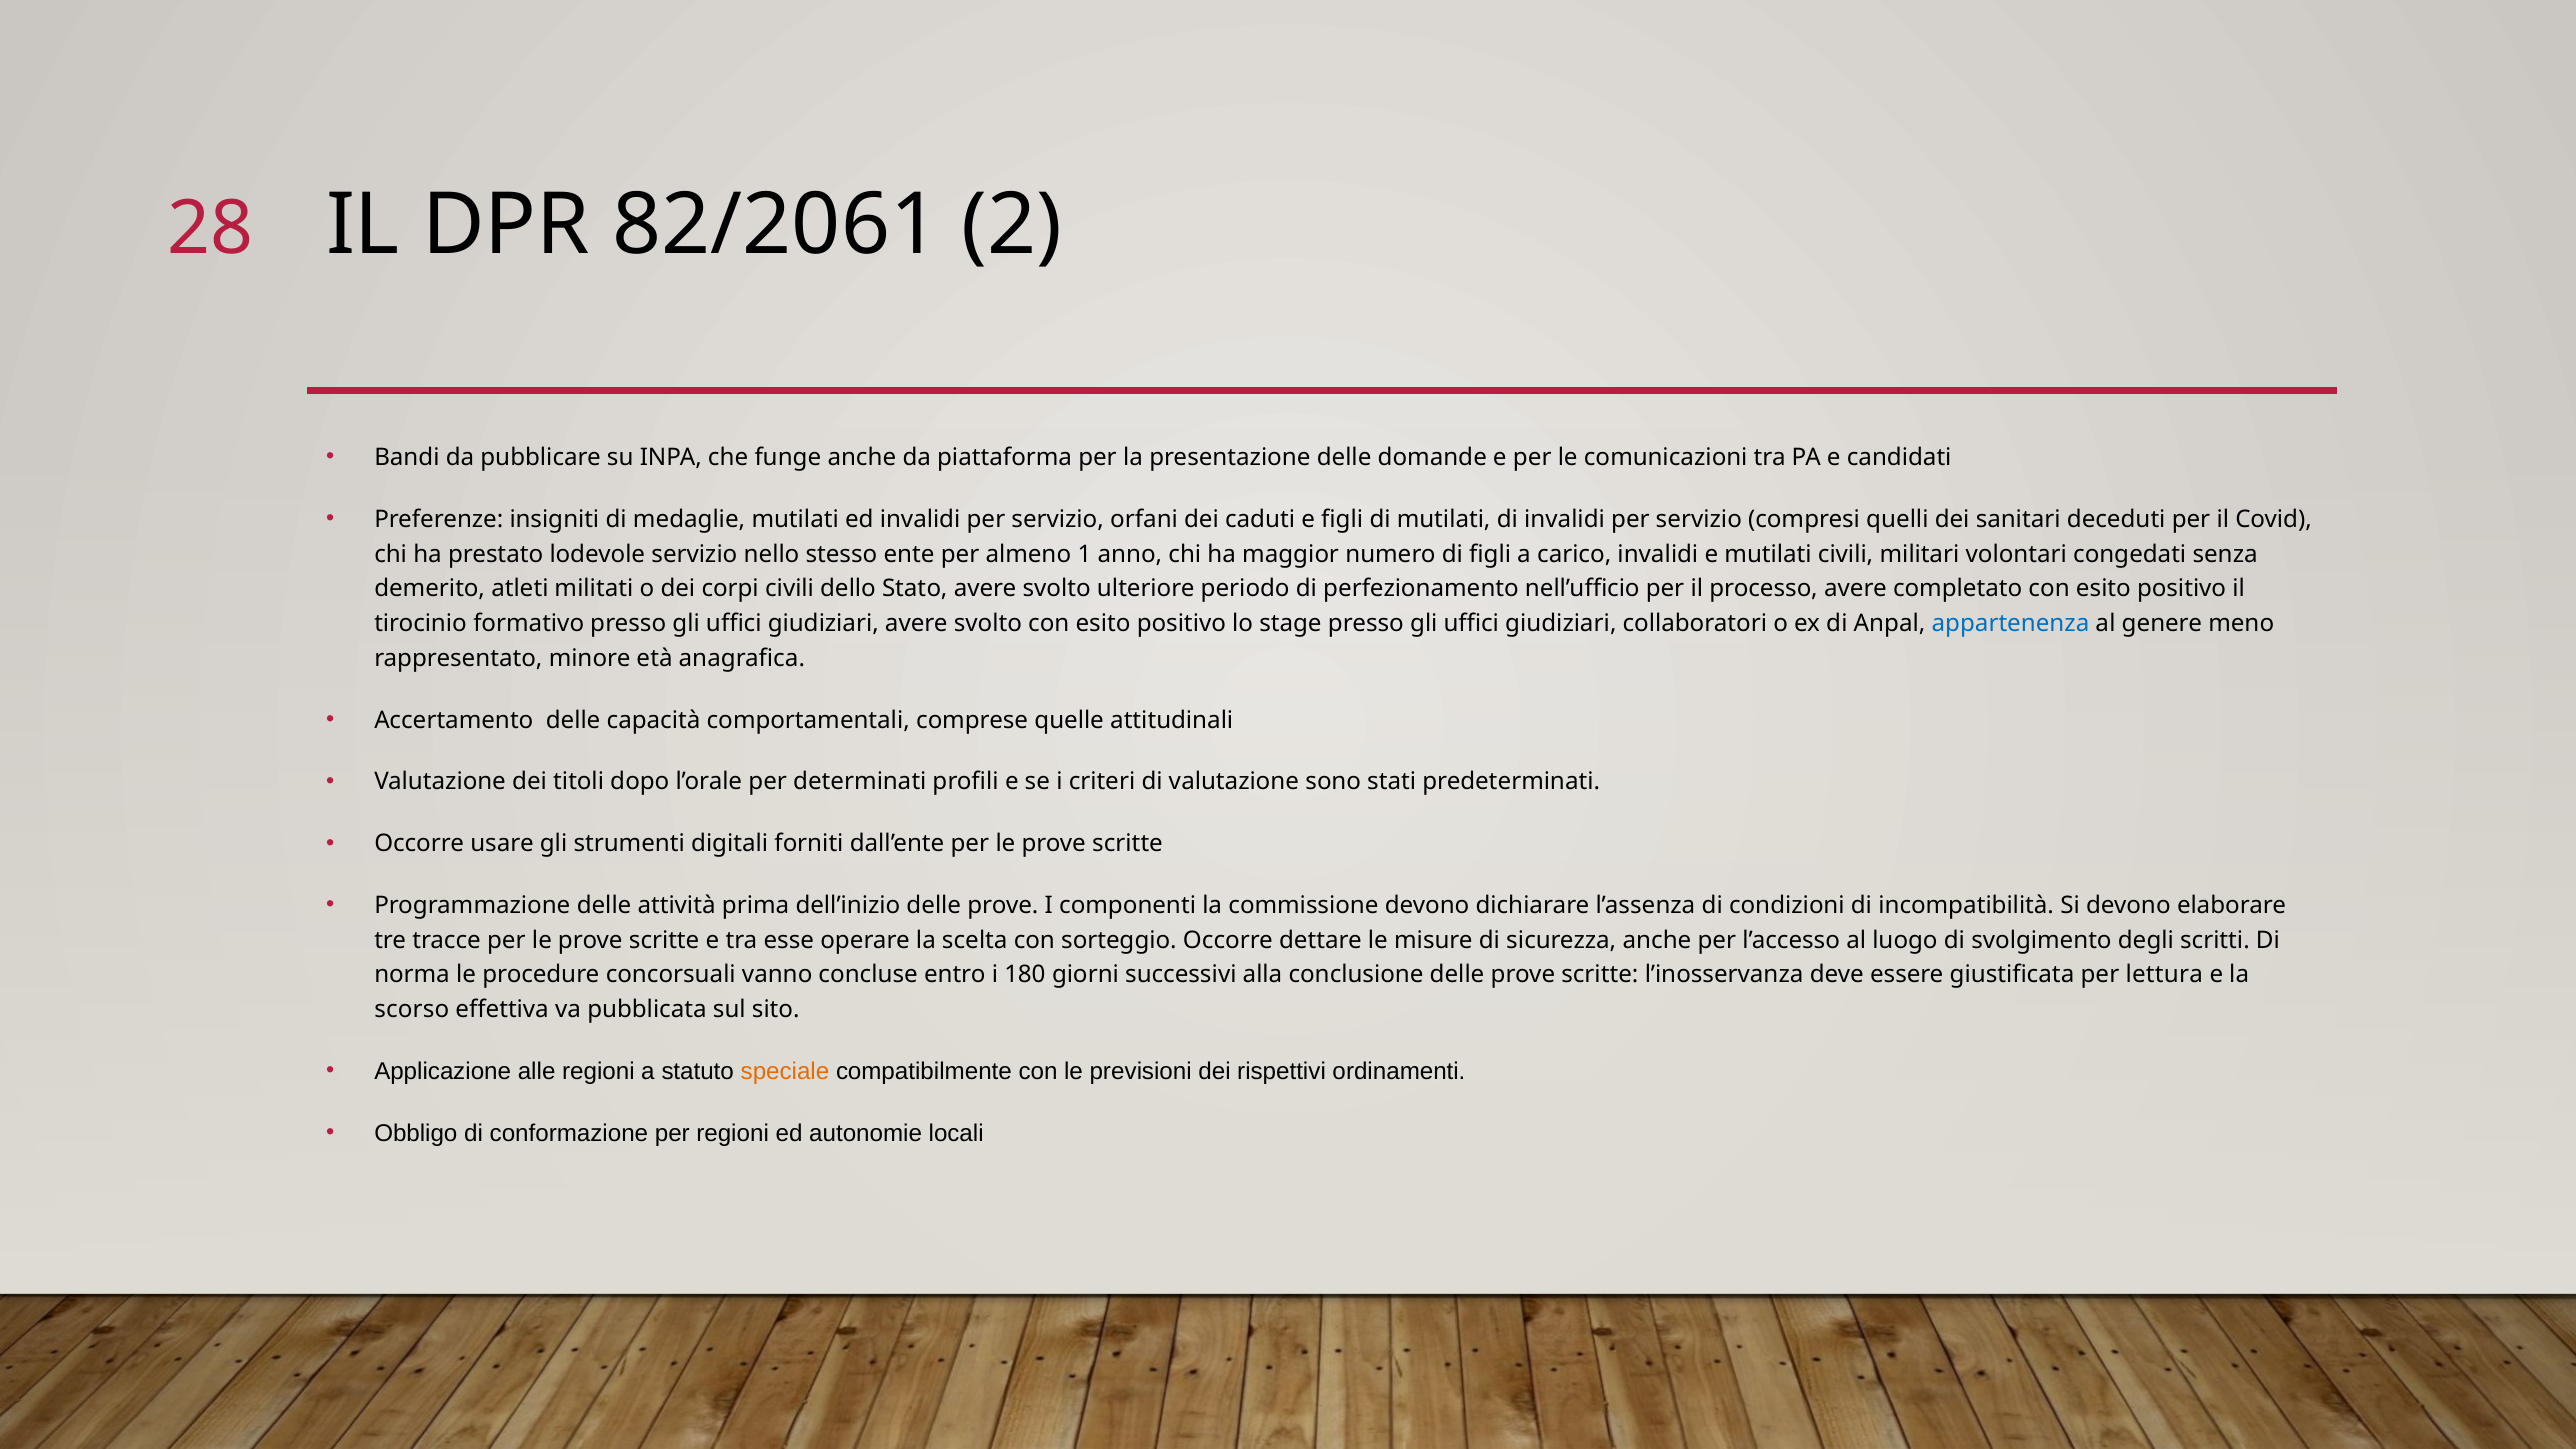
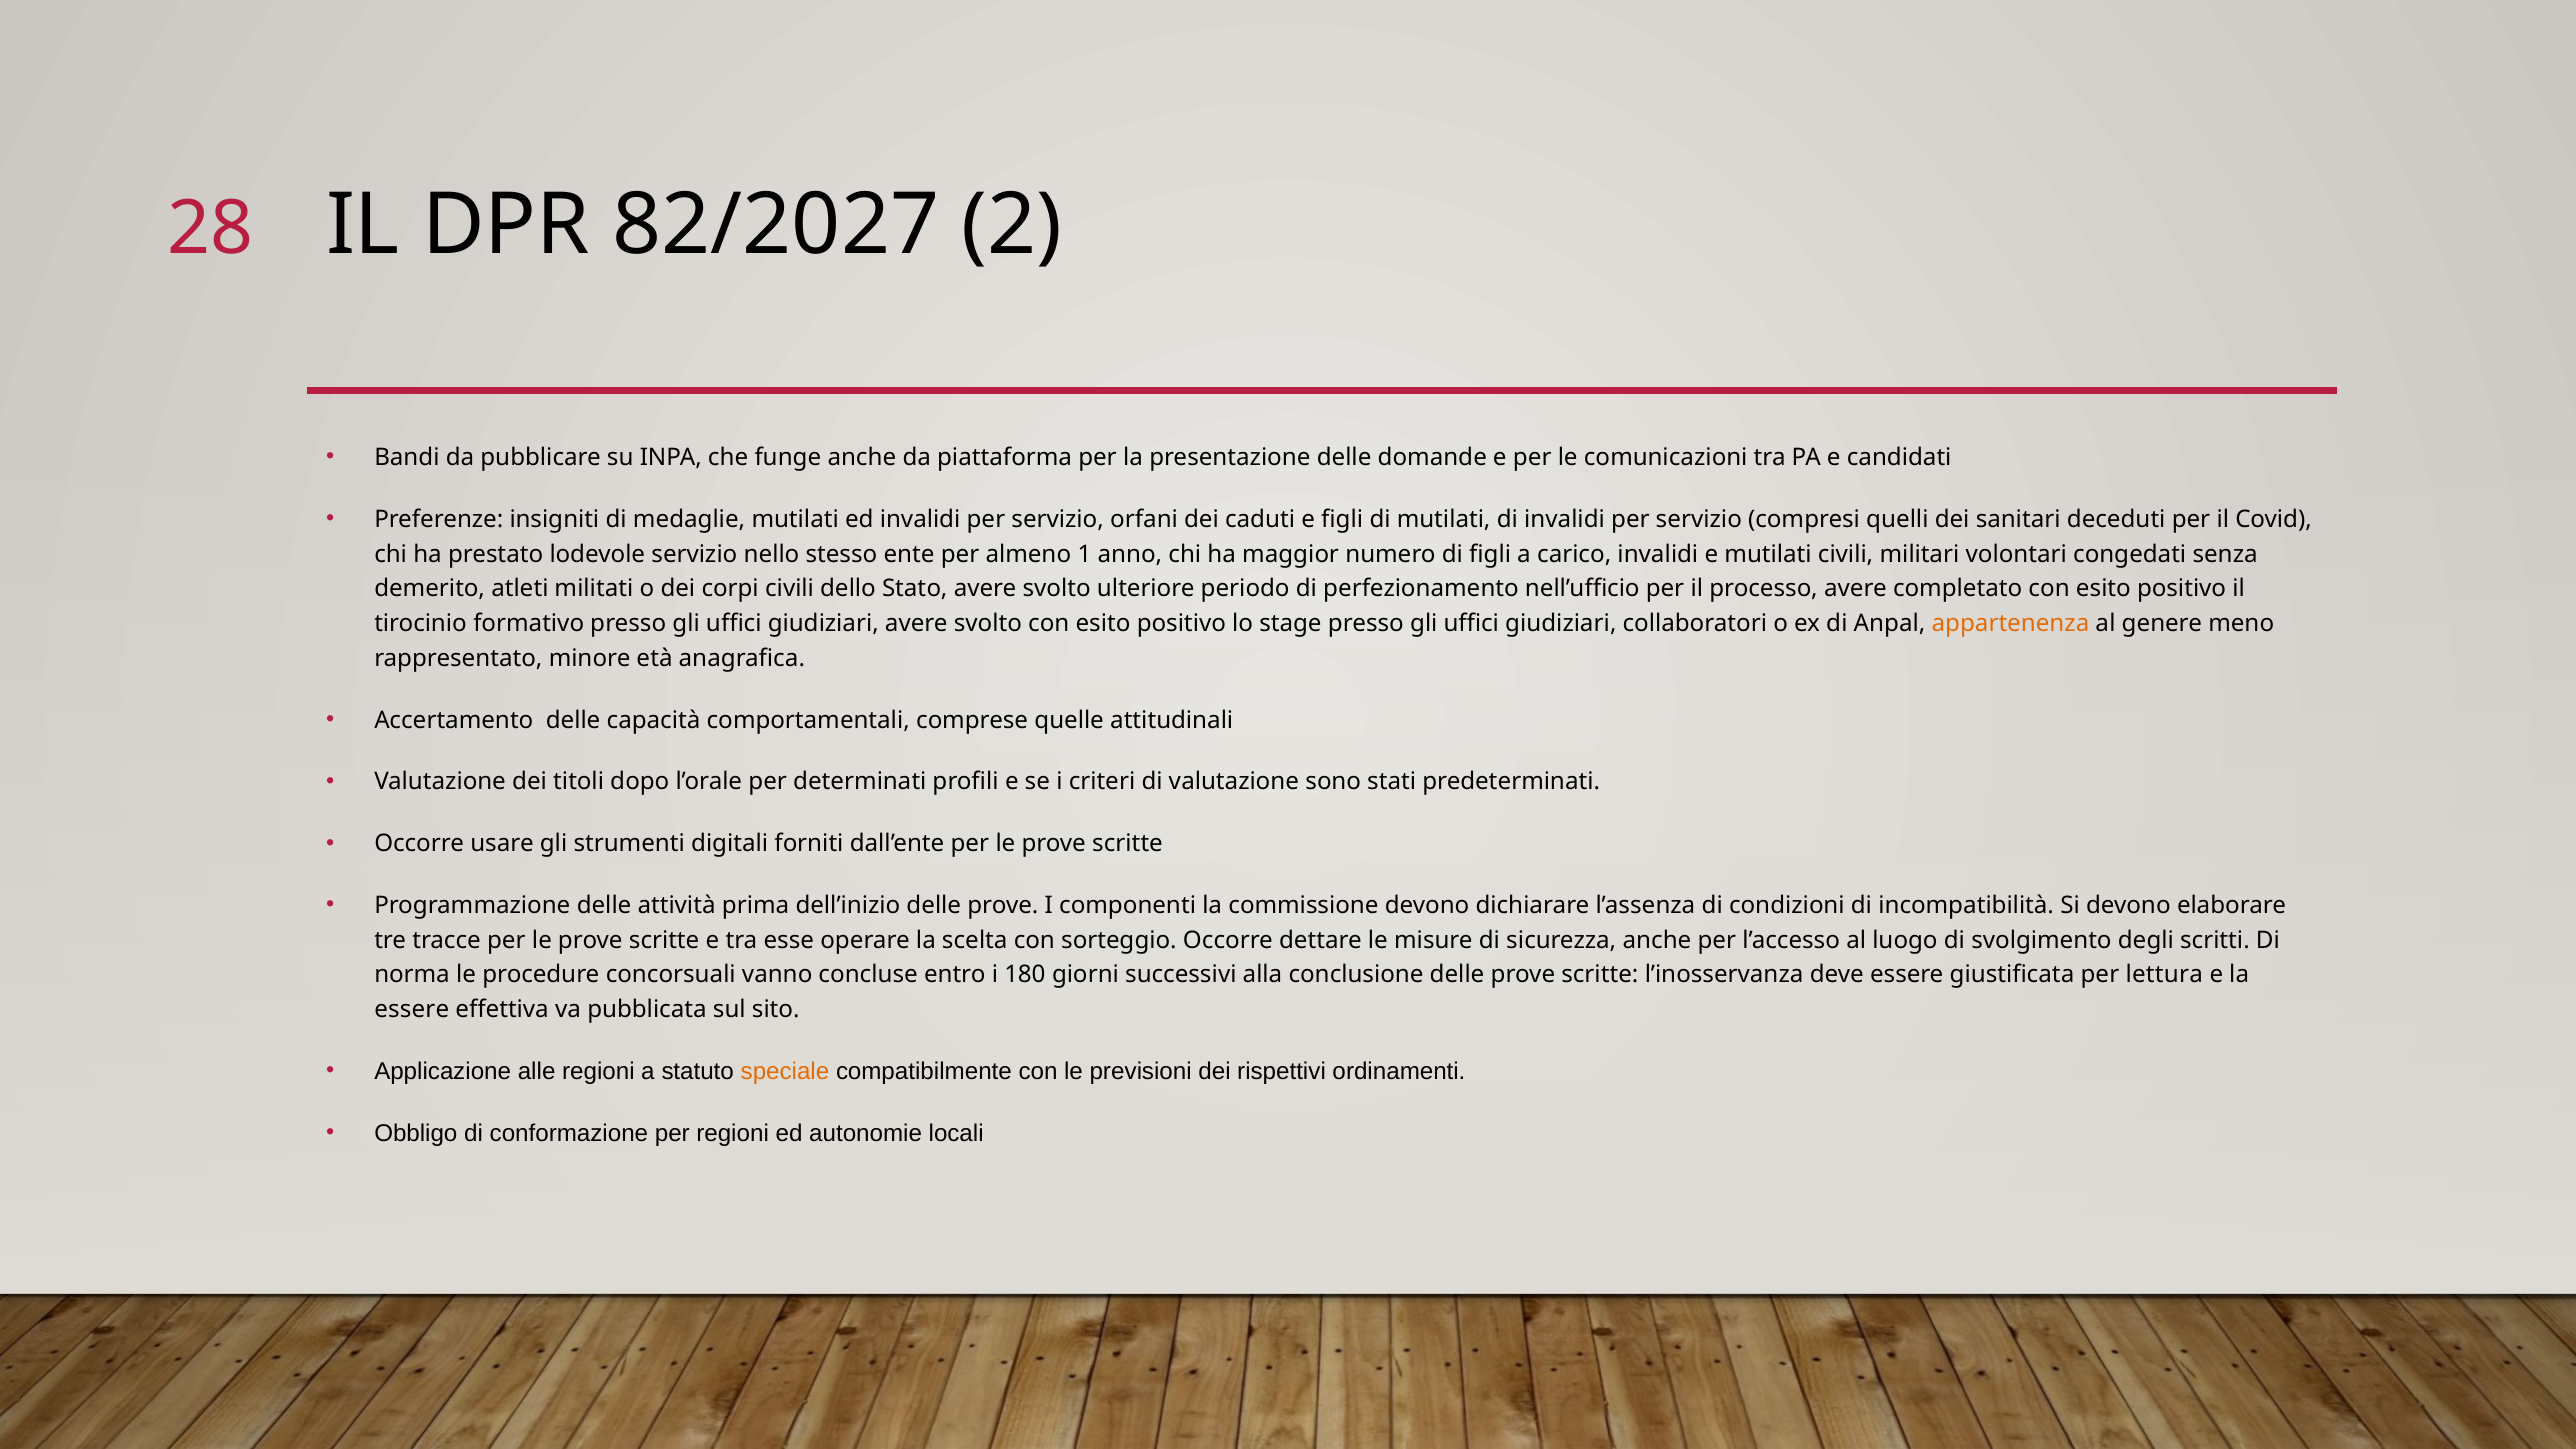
82/2061: 82/2061 -> 82/2027 (776, 226)
appartenenza colour: blue -> orange (2011, 624)
scorso: scorso -> essere (412, 1010)
